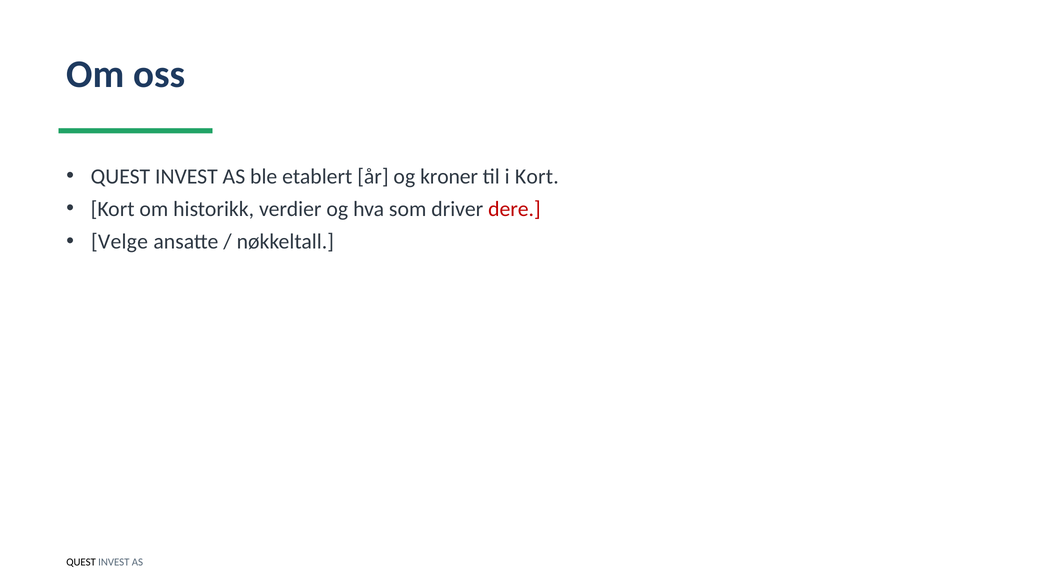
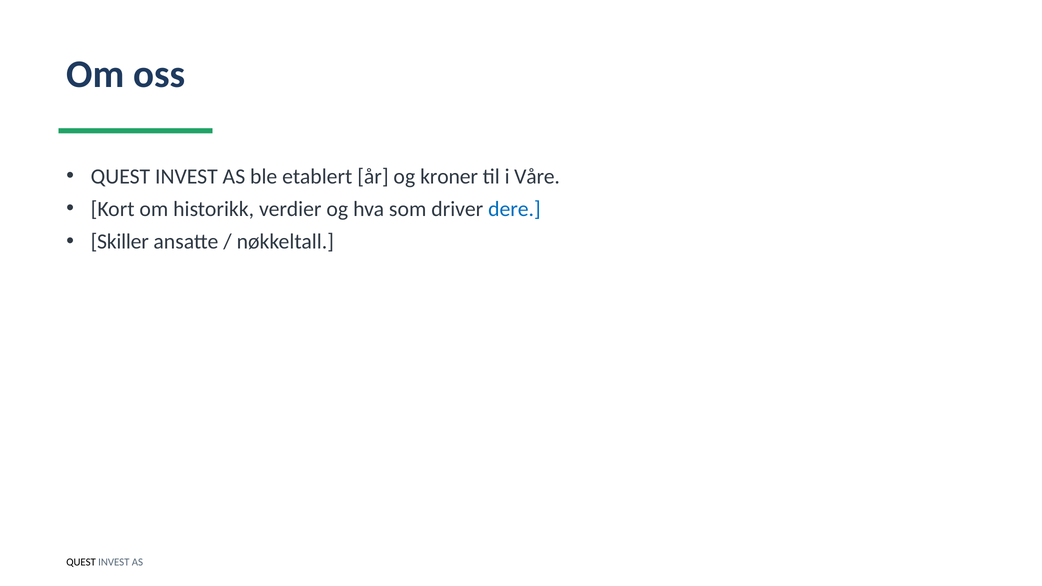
i Kort: Kort -> Våre (537, 176)
dere colour: red -> blue (514, 209)
Velge: Velge -> Skiller (120, 242)
